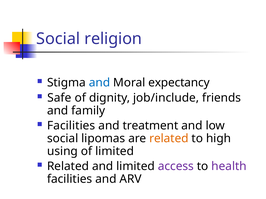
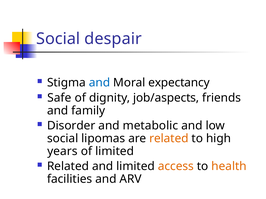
religion: religion -> despair (113, 39)
job/include: job/include -> job/aspects (166, 98)
Facilities: Facilities -> Disorder (71, 126)
treatment: treatment -> metabolic (150, 126)
using: using -> years (62, 152)
access colour: purple -> orange (176, 167)
health colour: purple -> orange (229, 167)
